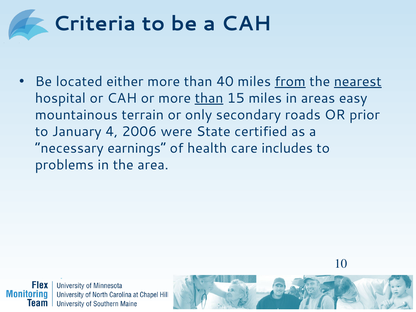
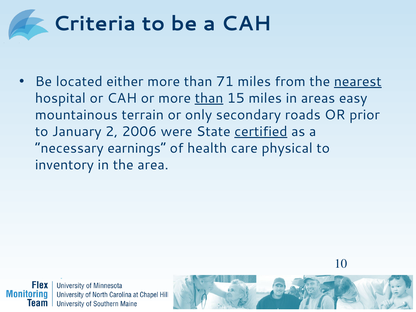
40: 40 -> 71 (225, 82)
from underline: present -> none (290, 82)
4: 4 -> 2 (112, 131)
certified underline: none -> present (261, 131)
includes: includes -> physical (287, 148)
problems: problems -> inventory (64, 165)
